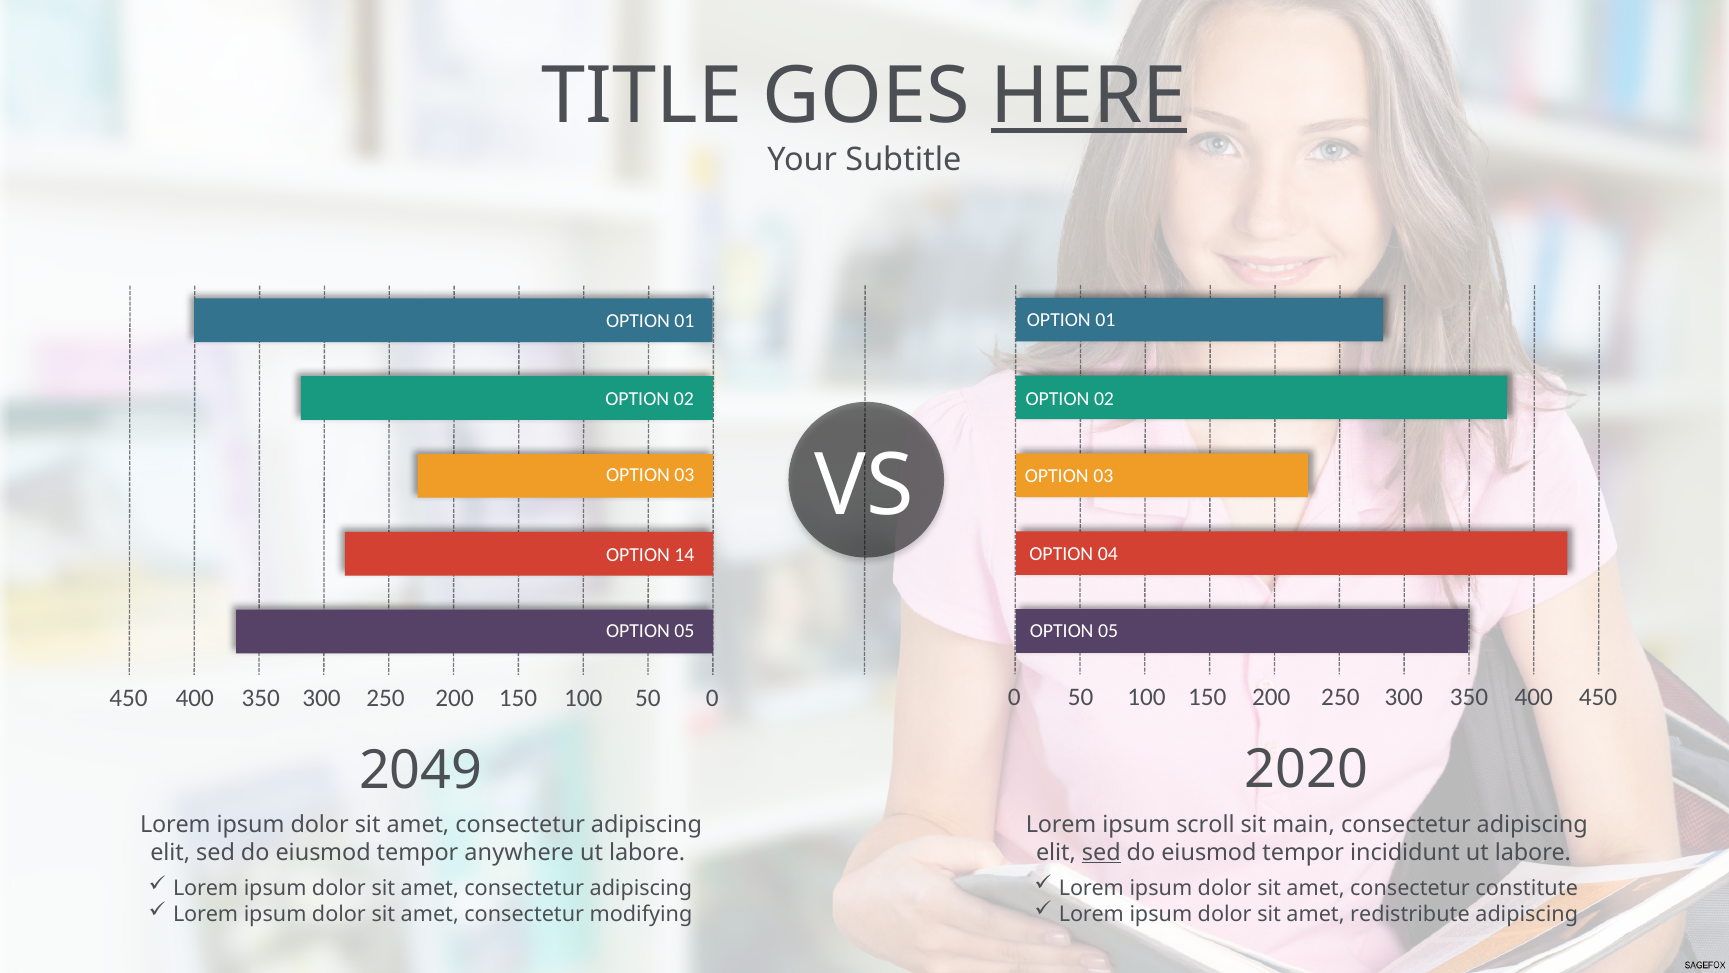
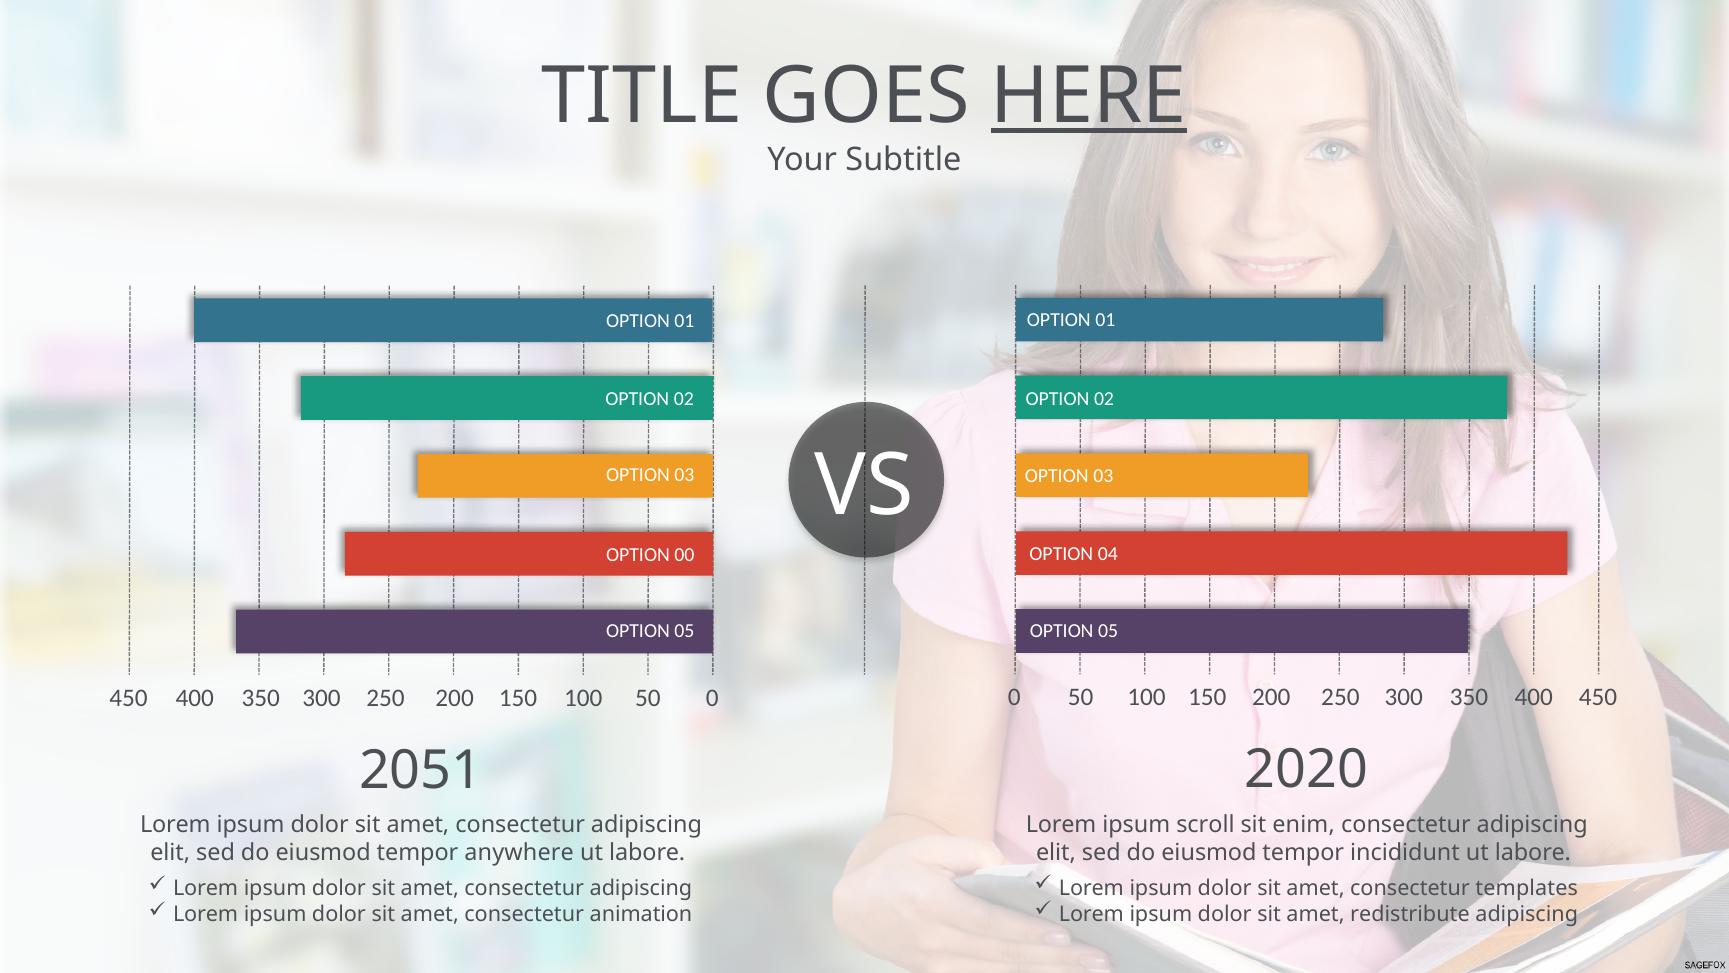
14: 14 -> 00 (684, 555)
2049: 2049 -> 2051 (421, 770)
main: main -> enim (1304, 824)
sed underline: present -> none (1101, 852)
constitute: constitute -> templates (1527, 888)
modifying: modifying -> animation (641, 914)
